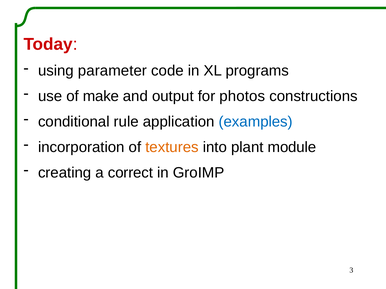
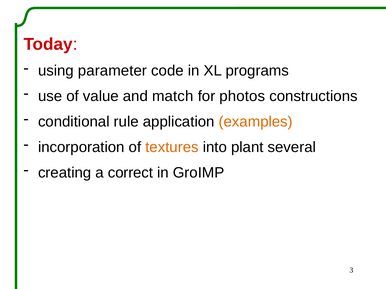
make: make -> value (101, 96)
output: output -> match (173, 96)
examples colour: blue -> orange (256, 122)
module: module -> several (292, 147)
